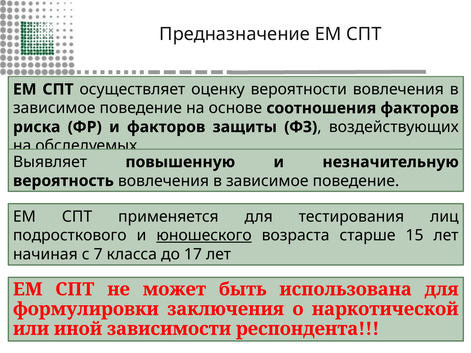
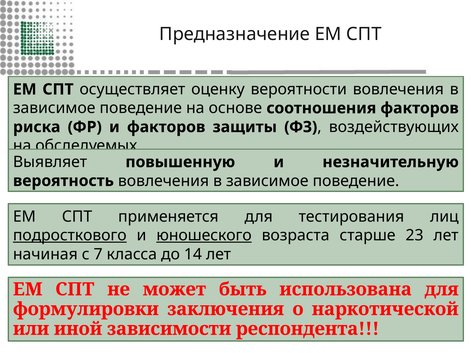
подросткового underline: none -> present (70, 236)
15: 15 -> 23 (415, 236)
17: 17 -> 14 (193, 254)
